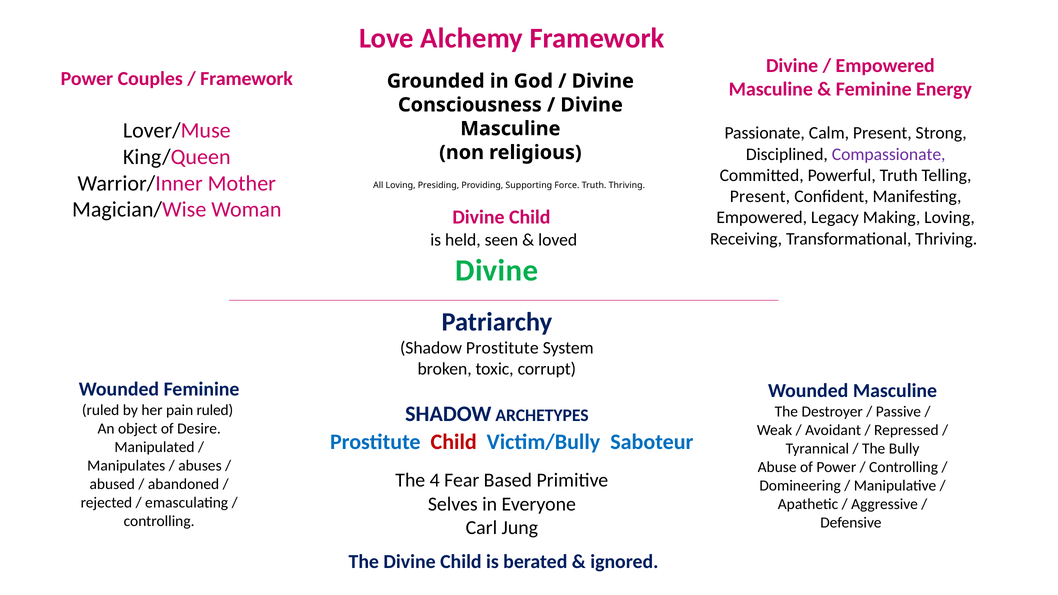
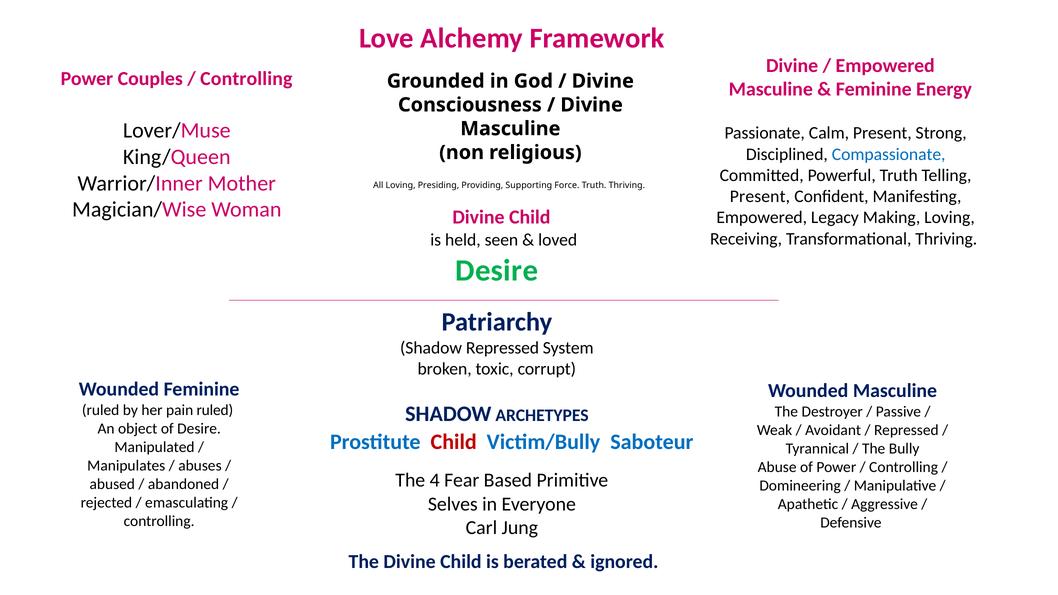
Framework: Framework -> Controlling (246, 79)
Compassionate colour: purple -> blue (889, 154)
Divine: Divine -> Desire (497, 270)
Shadow Prostitute: Prostitute -> Repressed (502, 348)
